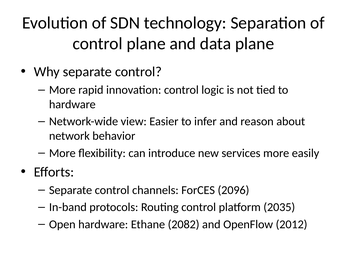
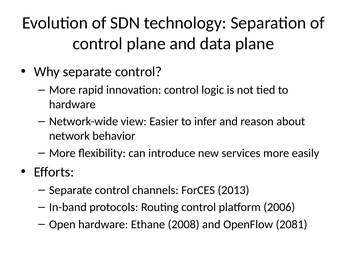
2096: 2096 -> 2013 (233, 190)
2035: 2035 -> 2006 (279, 207)
2082: 2082 -> 2008 (184, 225)
2012: 2012 -> 2081 (292, 225)
